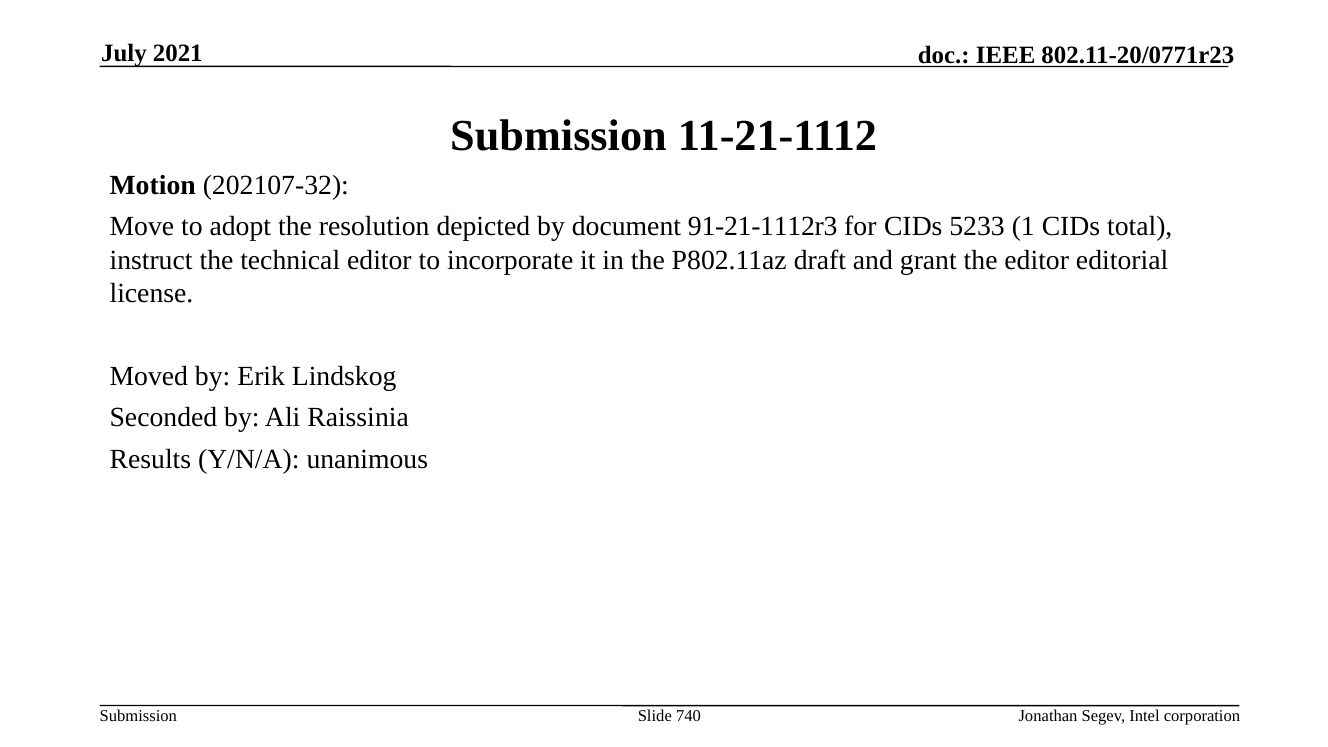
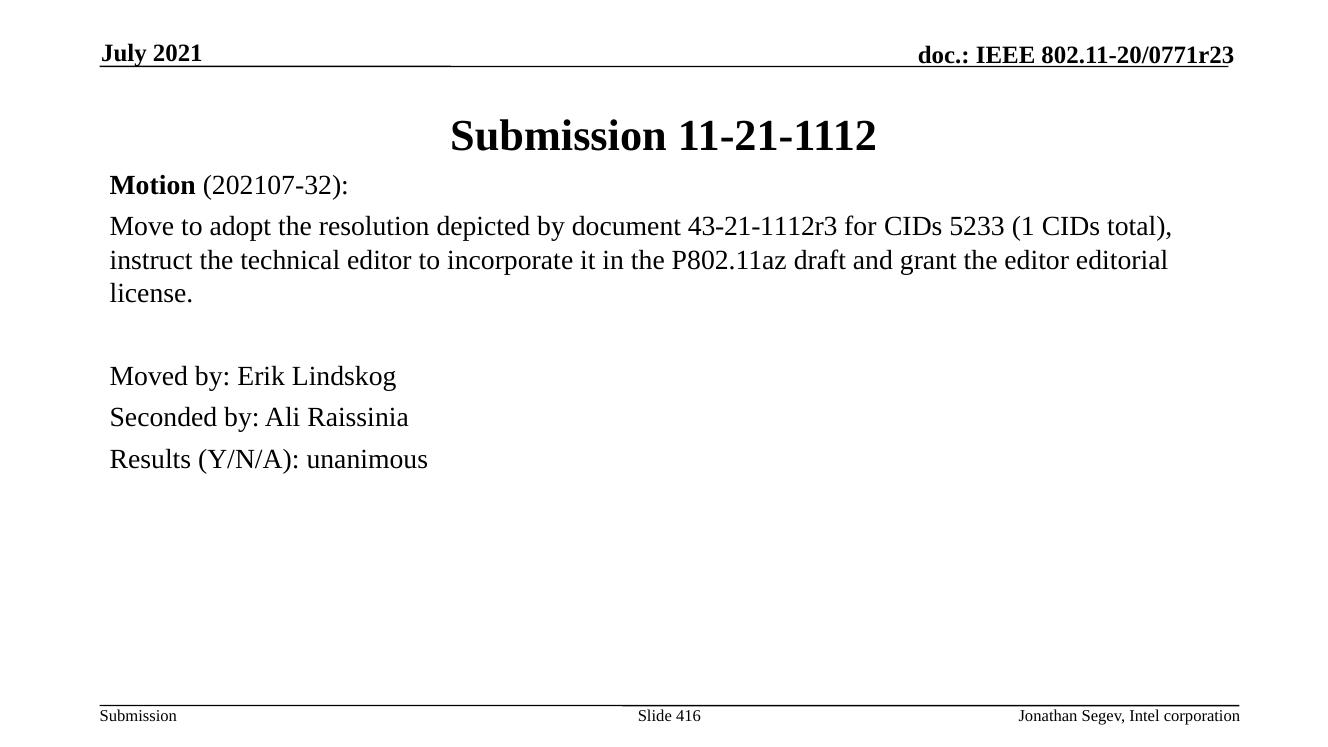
91-21-1112r3: 91-21-1112r3 -> 43-21-1112r3 (763, 227)
740: 740 -> 416 (688, 716)
